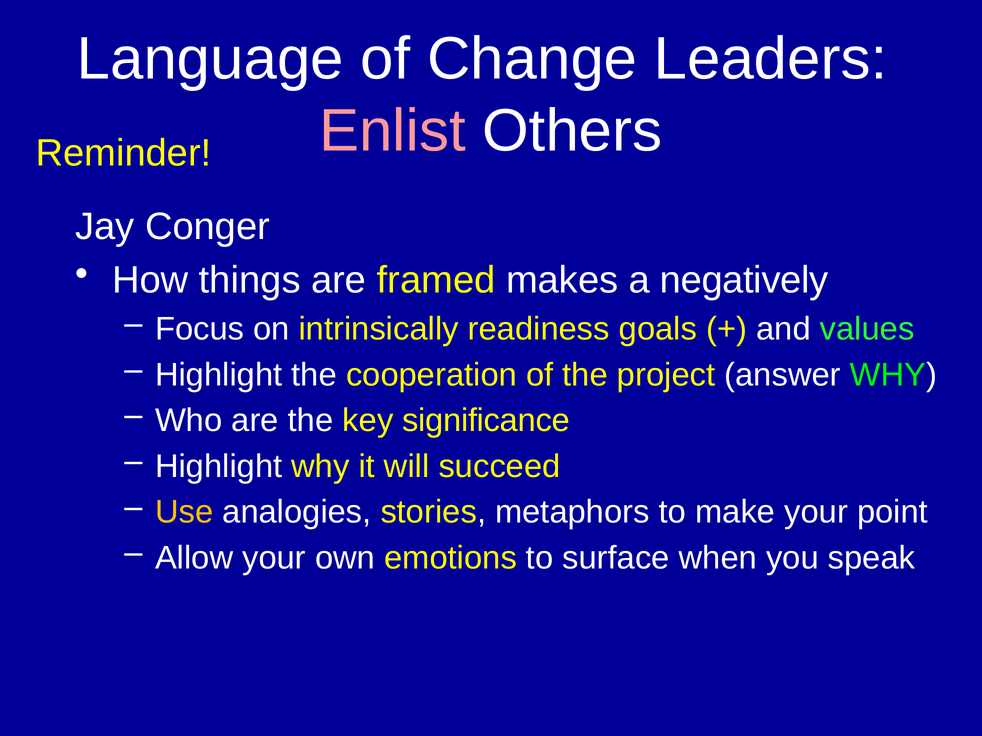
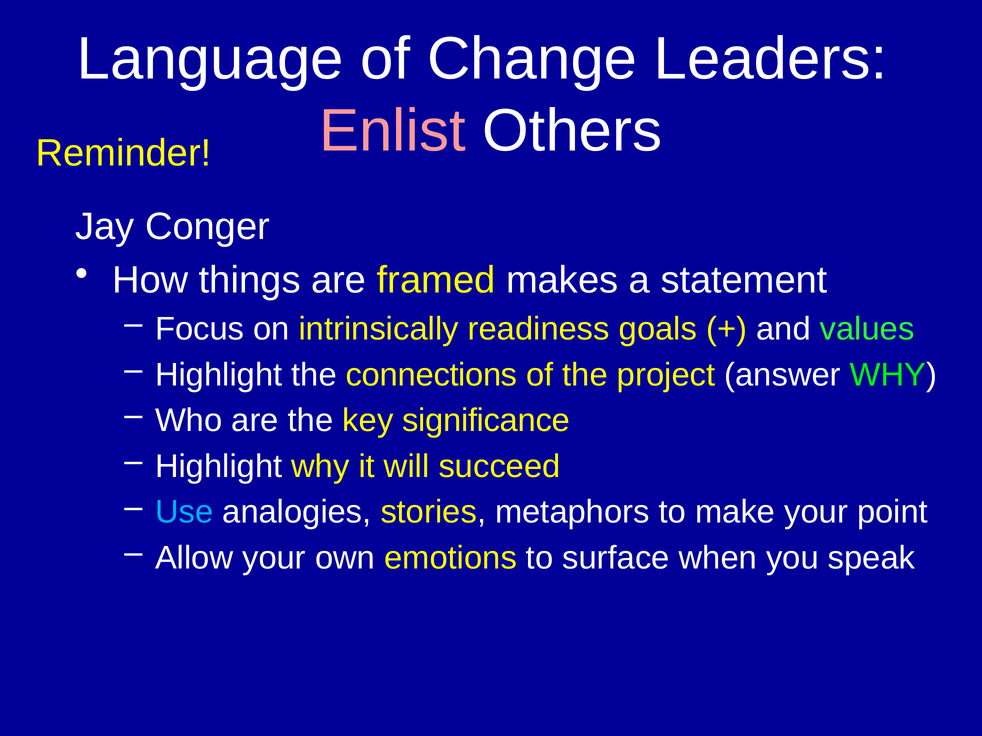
negatively: negatively -> statement (744, 280)
cooperation: cooperation -> connections (432, 375)
Use colour: yellow -> light blue (184, 512)
